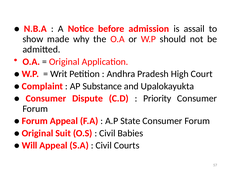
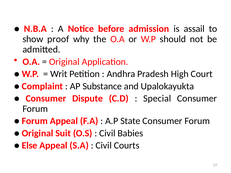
made: made -> proof (58, 39)
Priority: Priority -> Special (157, 99)
Will: Will -> Else (30, 146)
